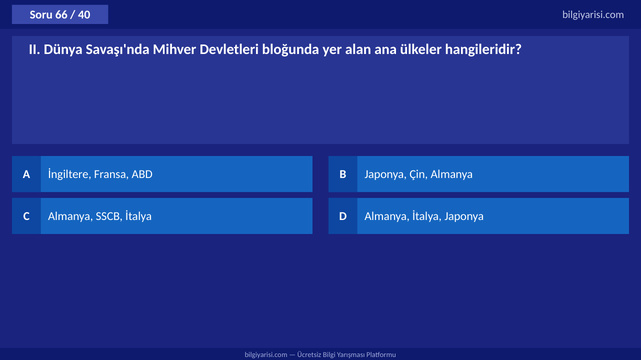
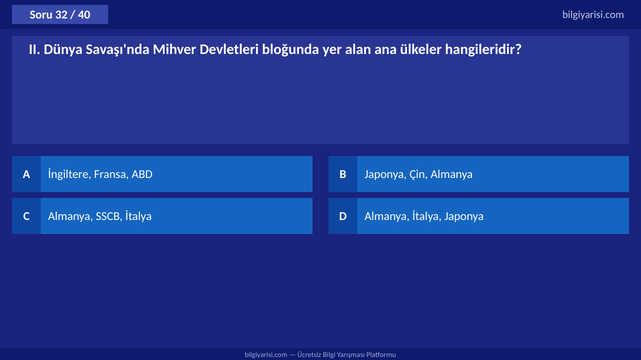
66: 66 -> 32 (61, 15)
